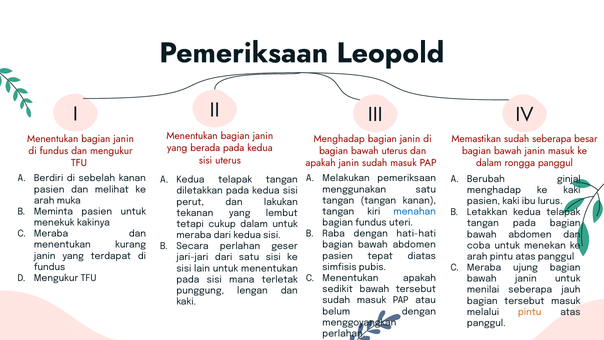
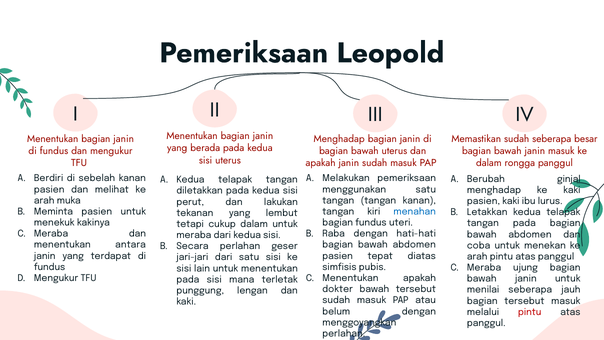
kurang: kurang -> antara (131, 245)
sedikit: sedikit -> dokter (338, 289)
pintu colour: orange -> red (530, 312)
